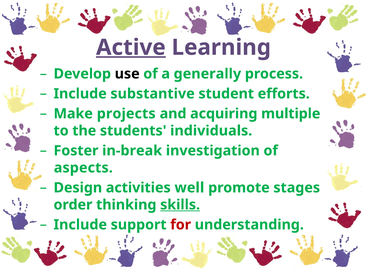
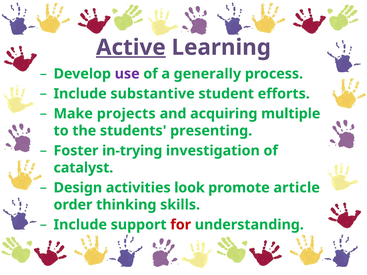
use colour: black -> purple (127, 74)
individuals: individuals -> presenting (211, 131)
in-break: in-break -> in-trying (132, 151)
aspects: aspects -> catalyst (83, 168)
well: well -> look (190, 188)
stages: stages -> article (297, 188)
skills underline: present -> none (180, 205)
